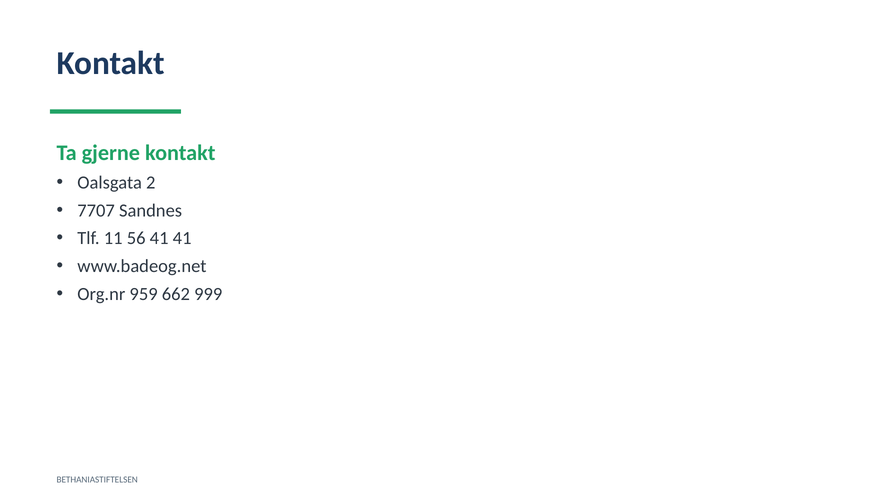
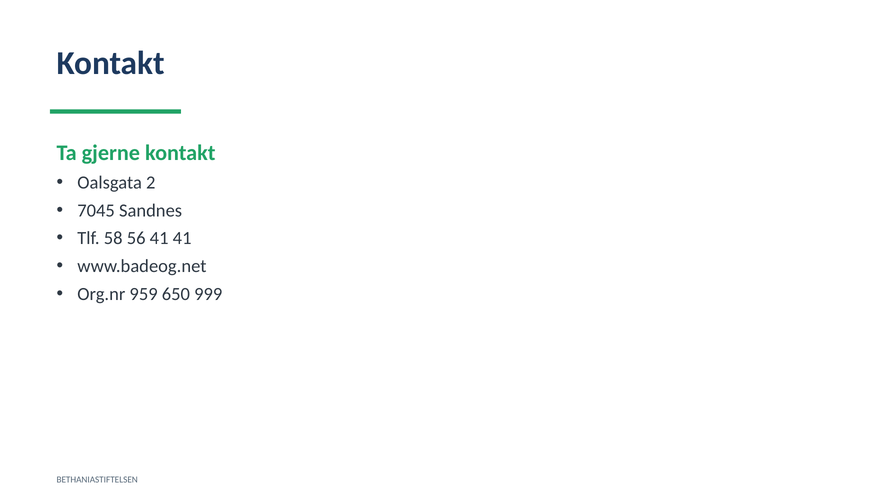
7707: 7707 -> 7045 (96, 210)
11: 11 -> 58 (113, 238)
662: 662 -> 650 (176, 294)
